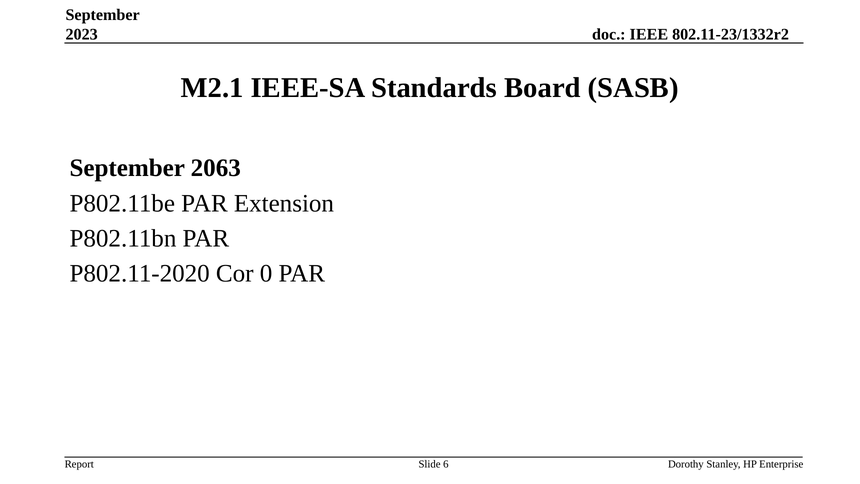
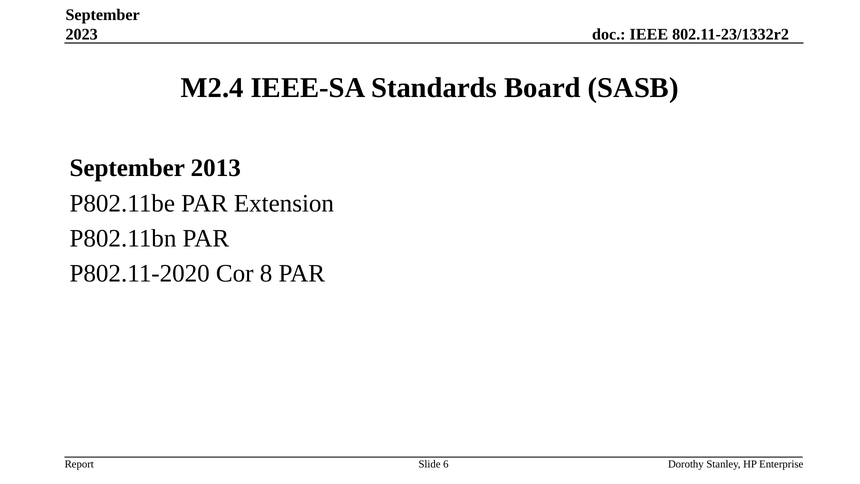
M2.1: M2.1 -> M2.4 (212, 88)
2063: 2063 -> 2013 (216, 168)
0: 0 -> 8 (266, 274)
